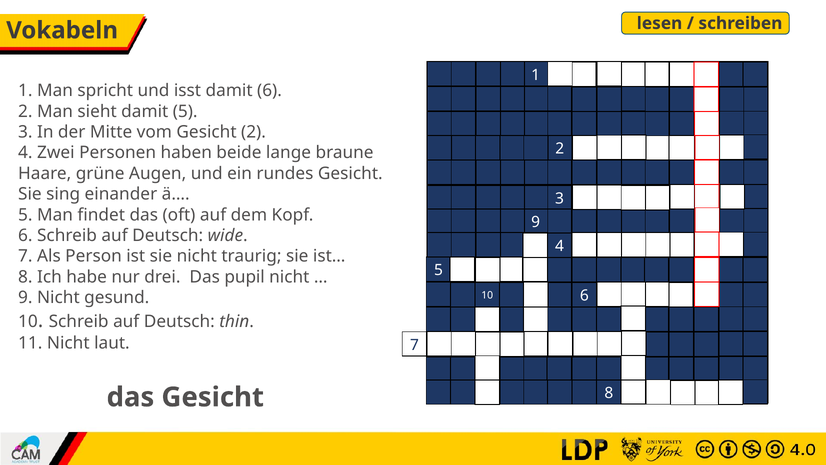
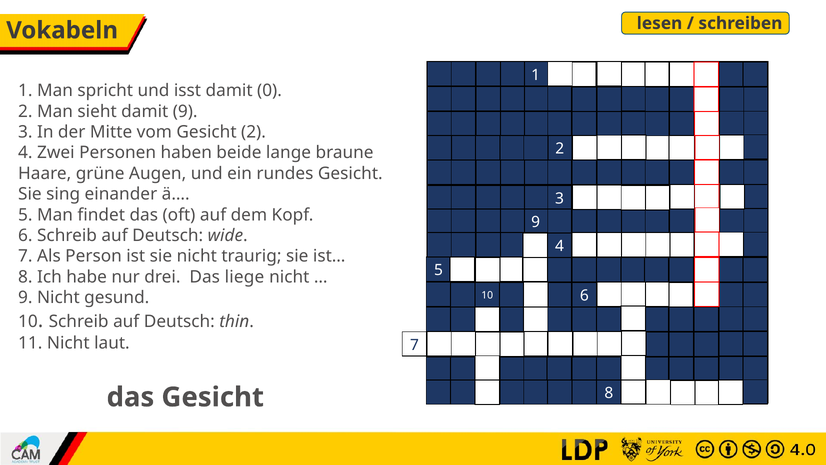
damit 6: 6 -> 0 (269, 91)
damit 5: 5 -> 9 (185, 111)
pupil: pupil -> liege (244, 277)
